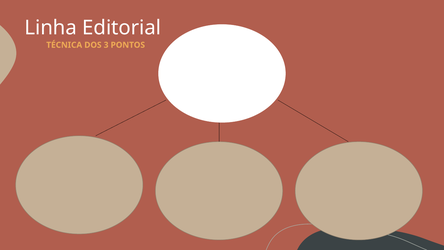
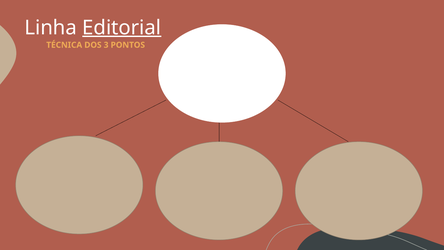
Editorial underline: none -> present (122, 28)
